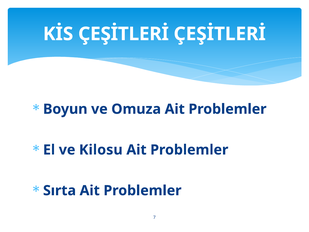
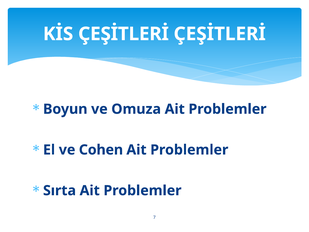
Kilosu: Kilosu -> Cohen (101, 150)
